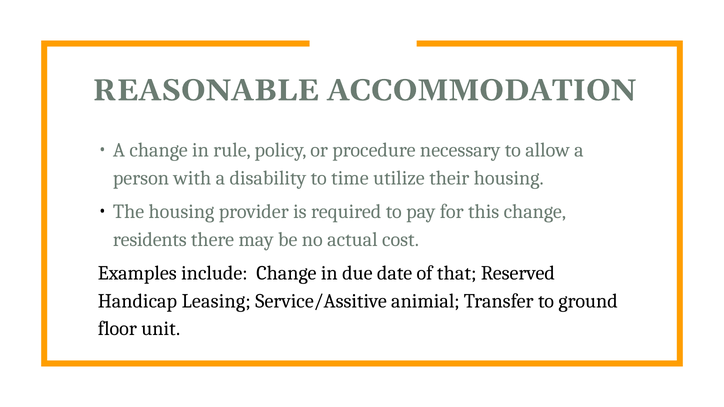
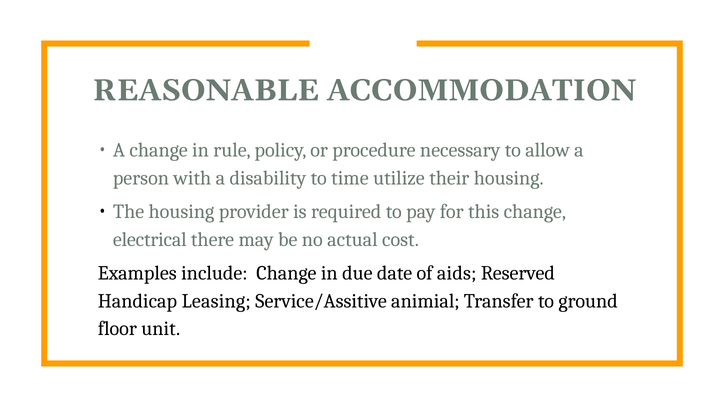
residents: residents -> electrical (150, 240)
that: that -> aids (457, 273)
